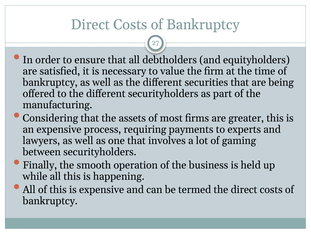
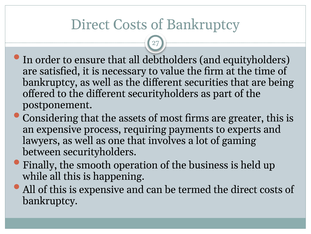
manufacturing: manufacturing -> postponement (57, 105)
